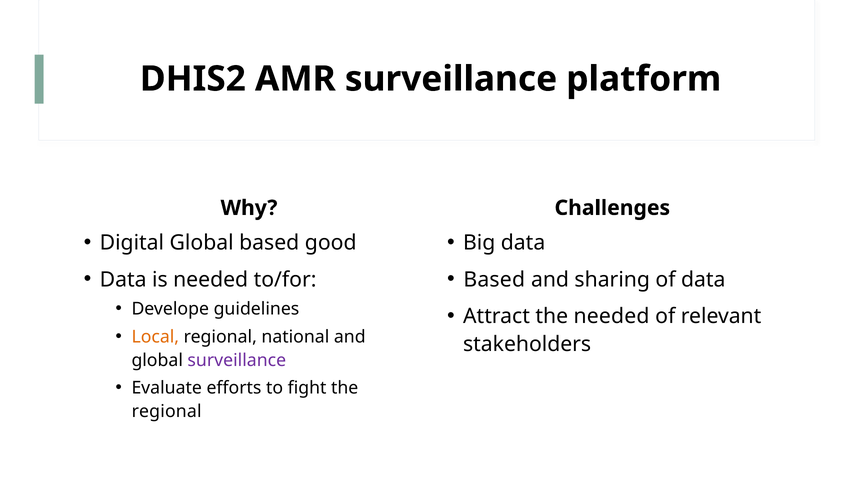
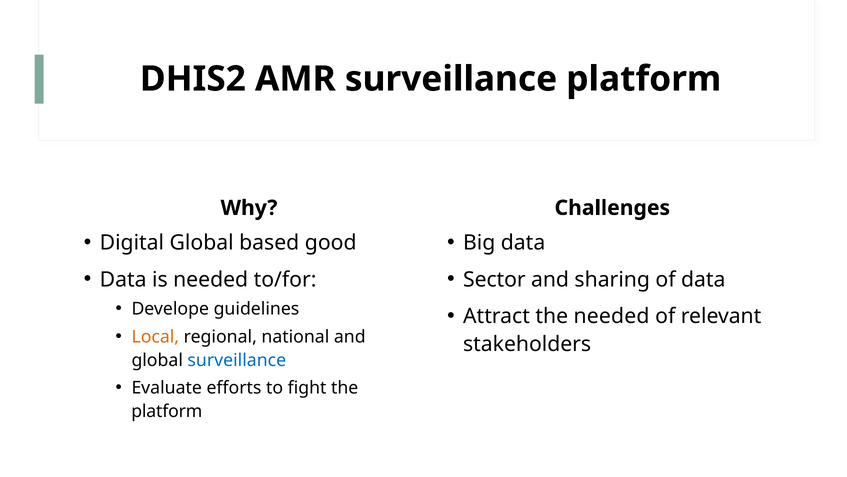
Based: Based -> Sector (494, 279)
surveillance colour: purple -> blue (237, 360)
regional: regional -> platform (167, 411)
